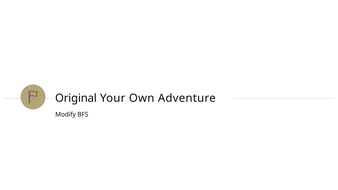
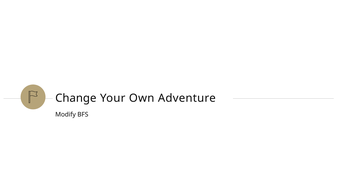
Original: Original -> Change (76, 98)
